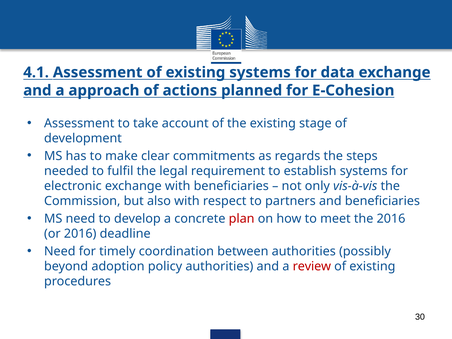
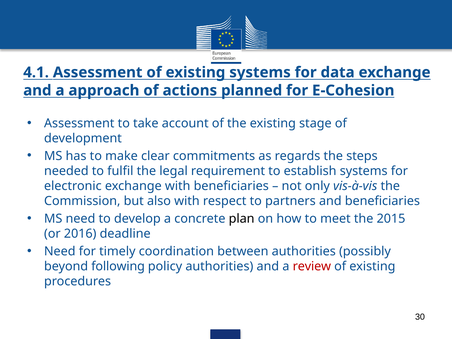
plan colour: red -> black (242, 219)
the 2016: 2016 -> 2015 (391, 219)
adoption: adoption -> following (118, 266)
